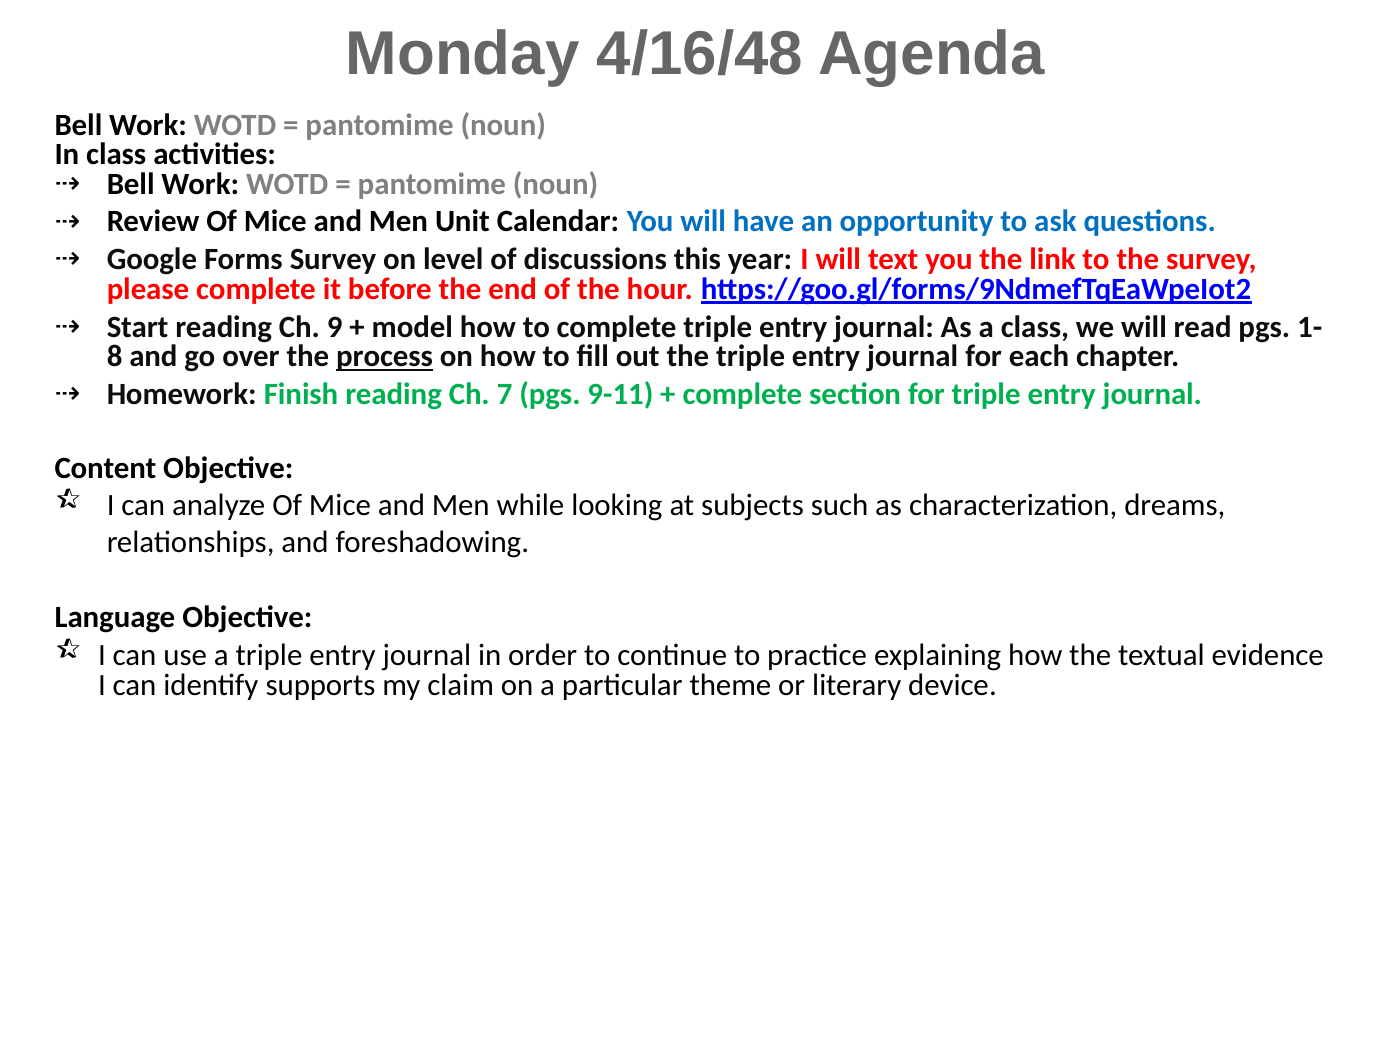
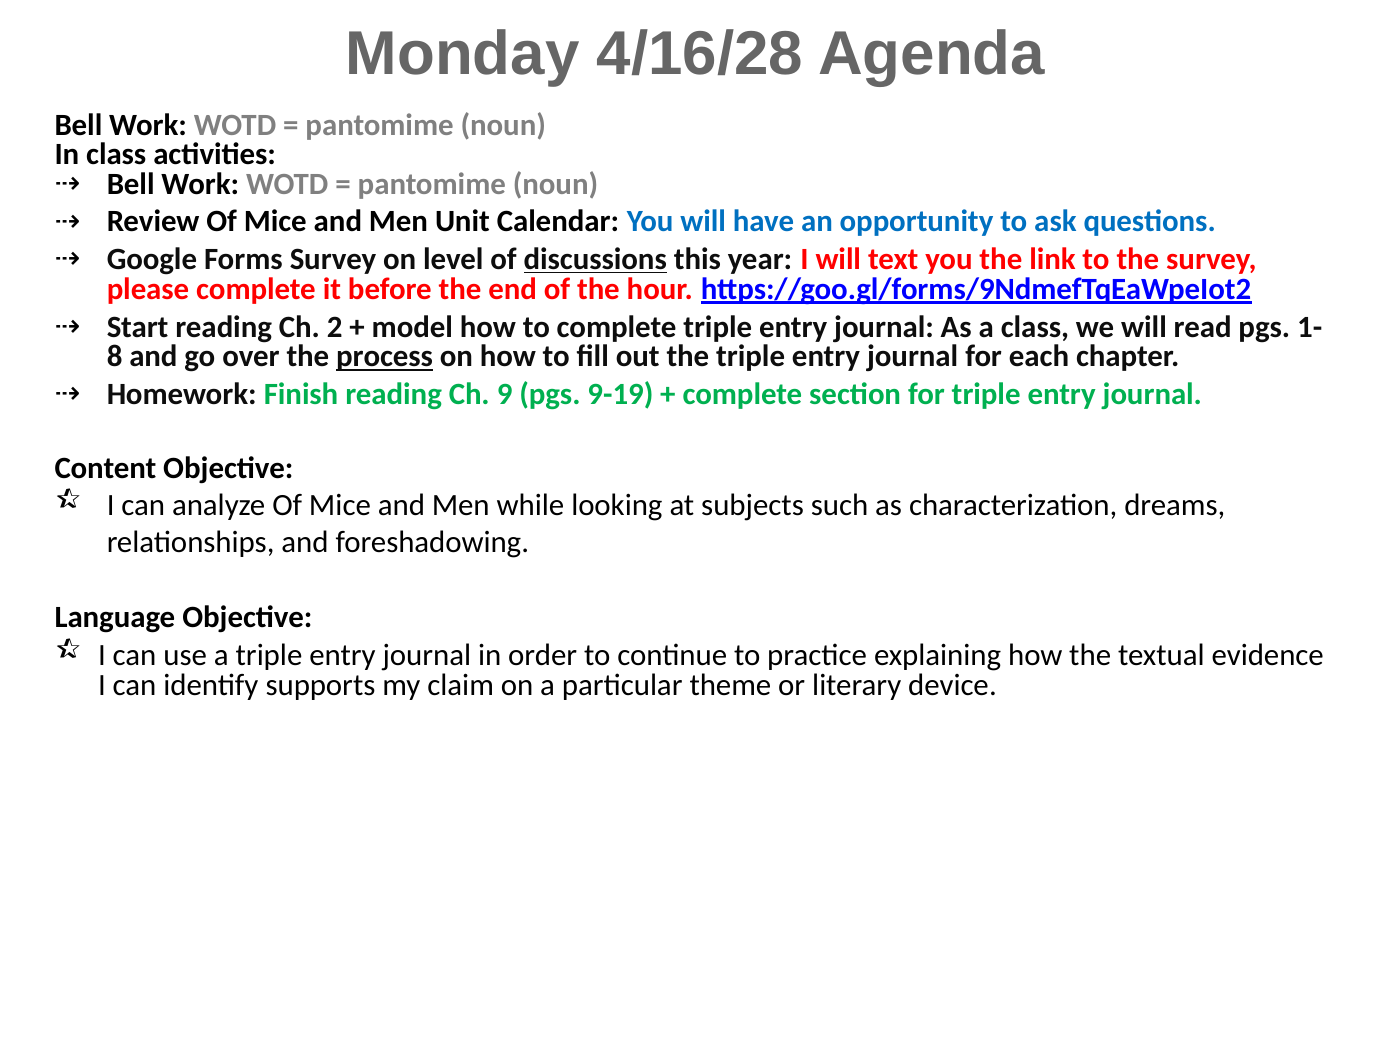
4/16/48: 4/16/48 -> 4/16/28 (700, 54)
discussions underline: none -> present (595, 259)
9: 9 -> 2 (335, 327)
7: 7 -> 9 (505, 394)
9-11: 9-11 -> 9-19 (620, 394)
